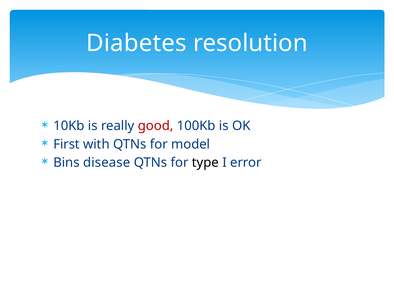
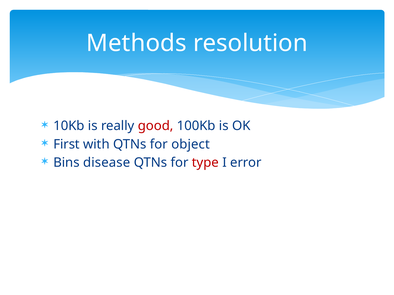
Diabetes: Diabetes -> Methods (136, 43)
model: model -> object (191, 144)
type colour: black -> red (205, 163)
